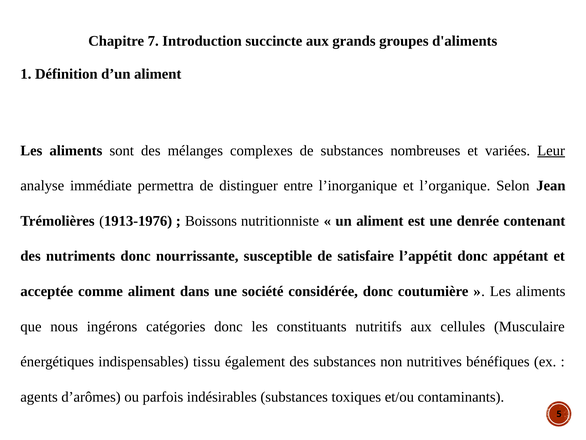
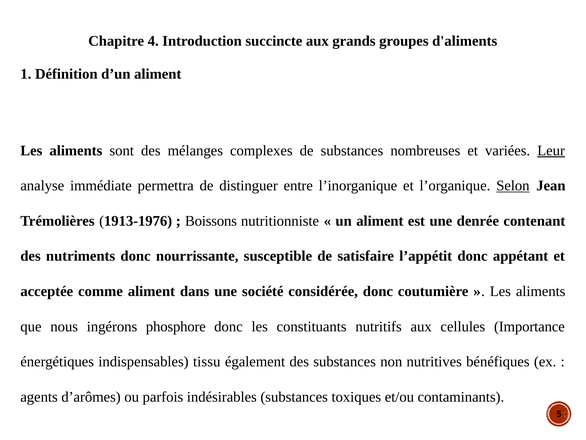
7: 7 -> 4 (153, 41)
Selon underline: none -> present (513, 186)
catégories: catégories -> phosphore (176, 326)
Musculaire: Musculaire -> Importance (529, 326)
